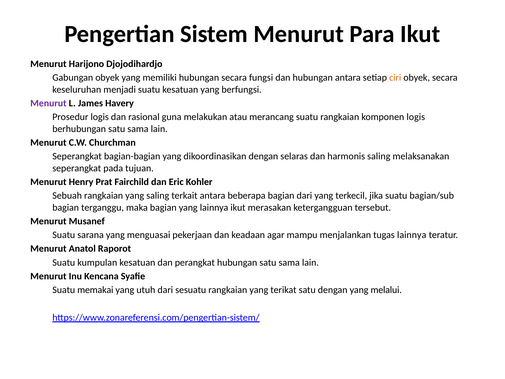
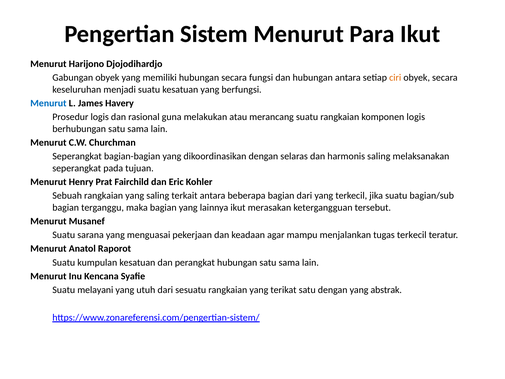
Menurut colour: purple -> blue (48, 103)
tugas lainnya: lainnya -> terkecil (412, 235)
memakai: memakai -> melayani (95, 290)
melalui: melalui -> abstrak (386, 290)
